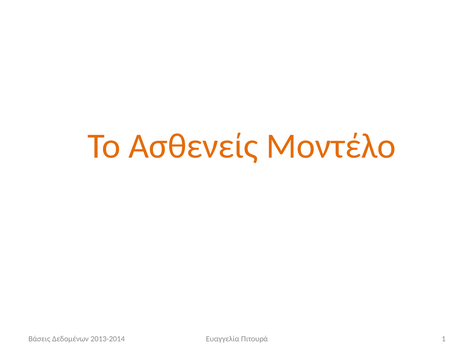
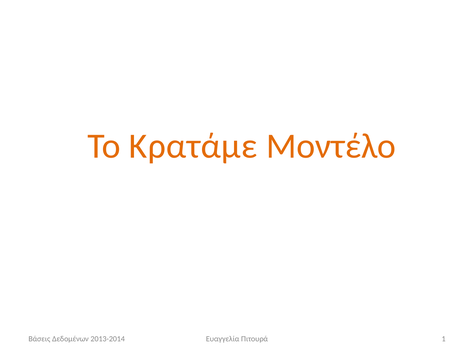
Ασθενείς: Ασθενείς -> Κρατάμε (193, 146)
